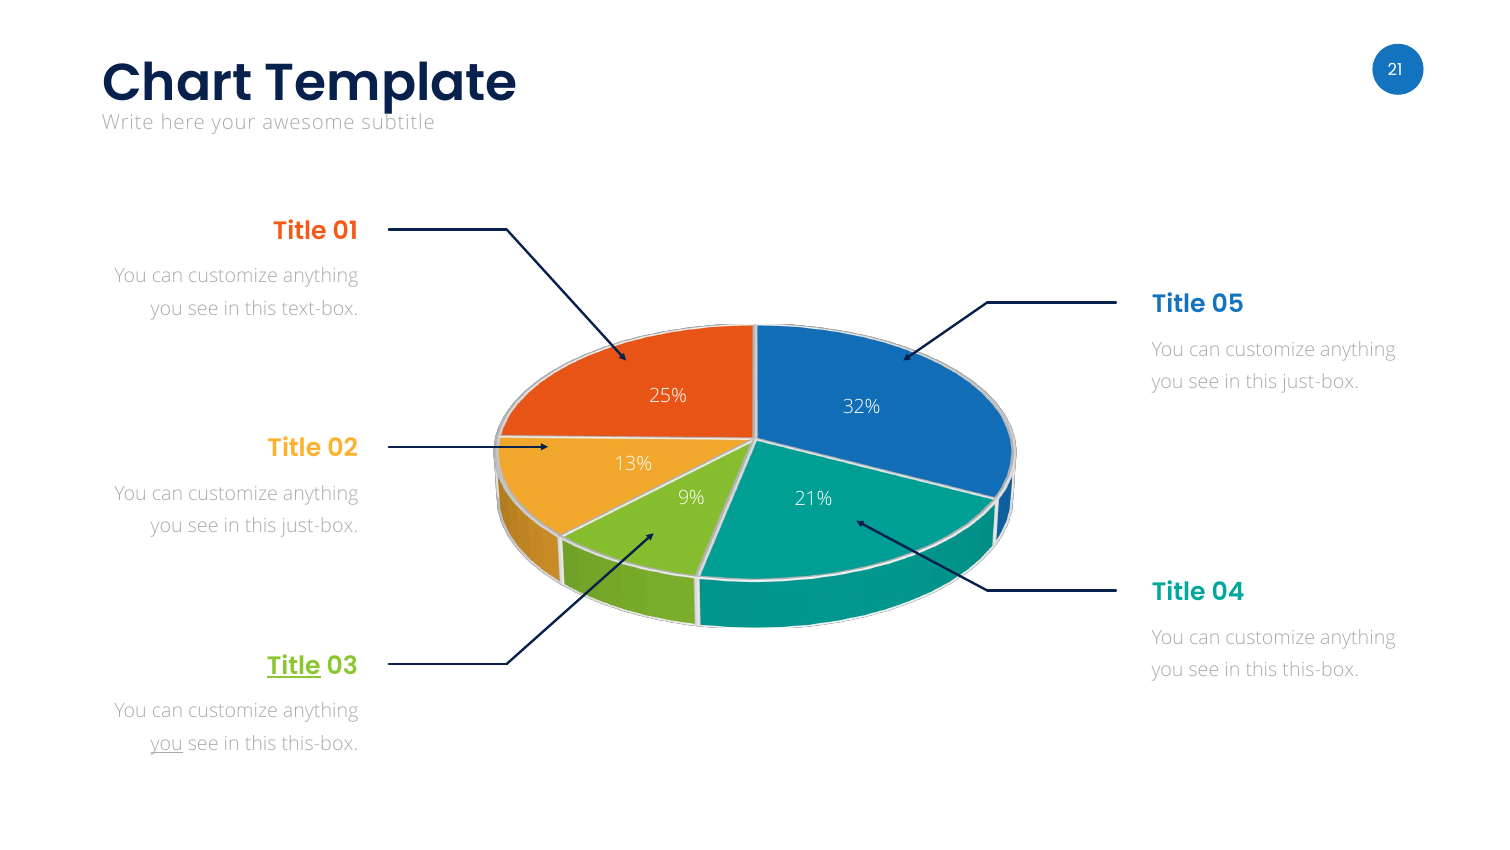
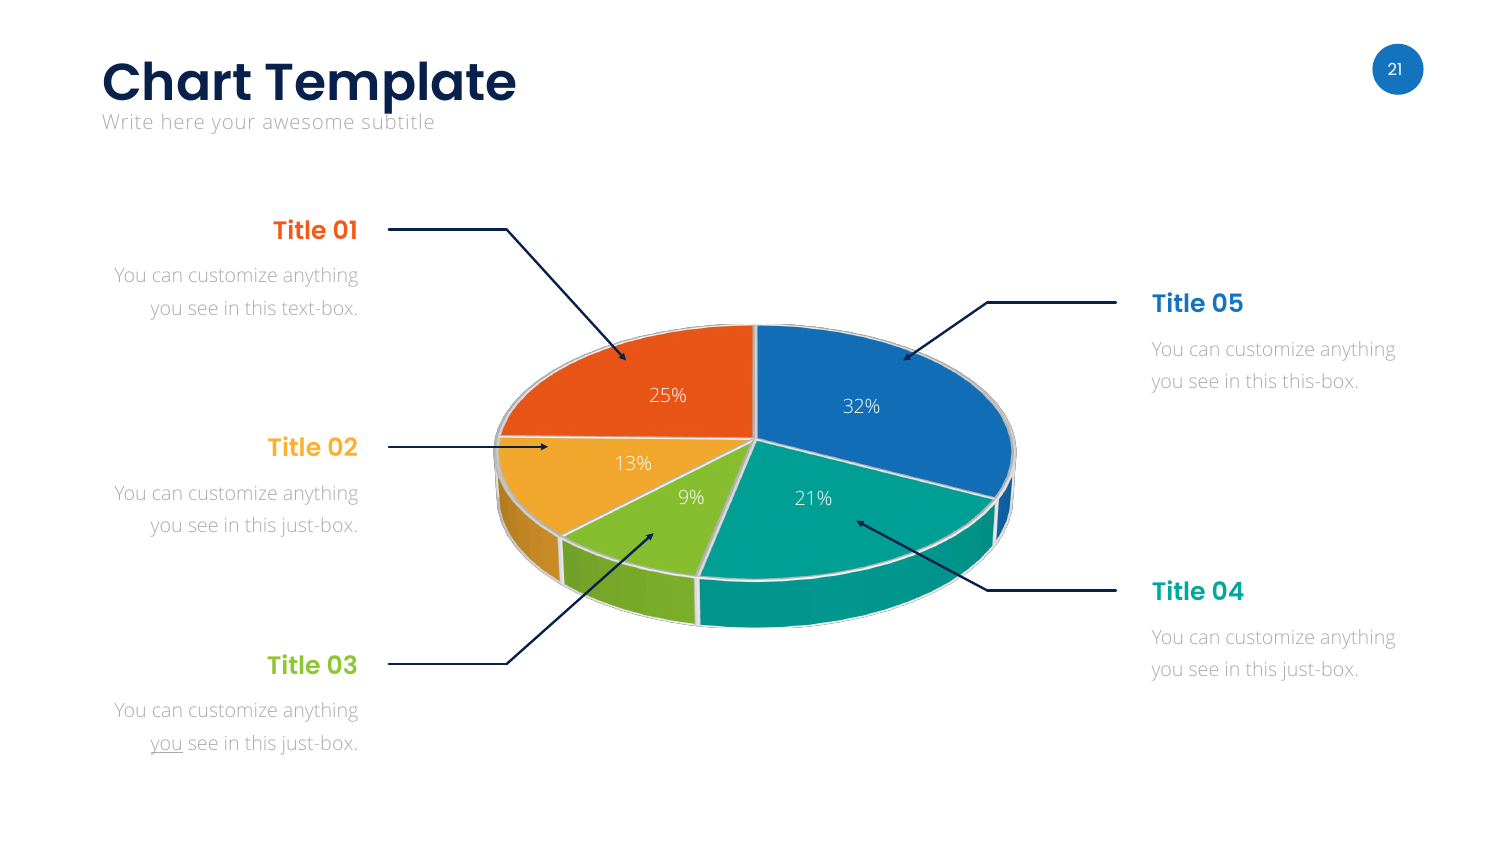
just-box: just-box -> this-box (1321, 382)
this-box: this-box -> just-box (1321, 670)
Title underline: present -> none (294, 666)
this-box: this-box -> just-box (320, 743)
